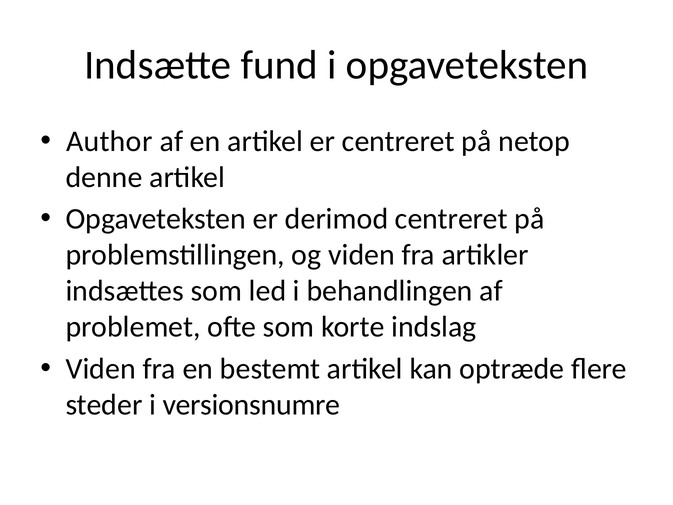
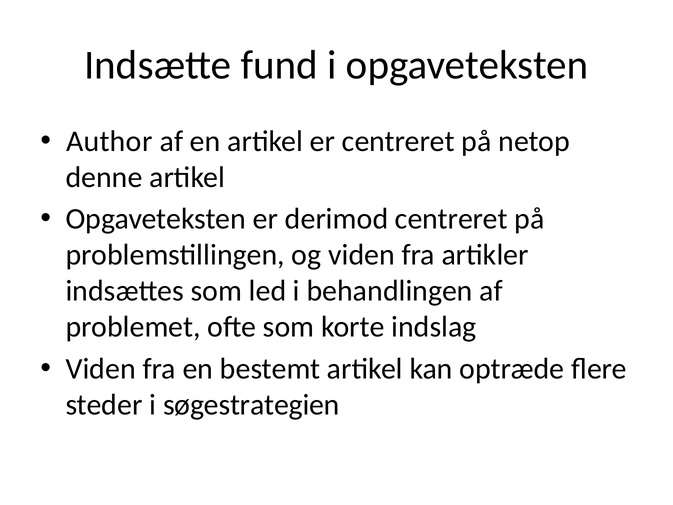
versionsnumre: versionsnumre -> søgestrategien (251, 404)
